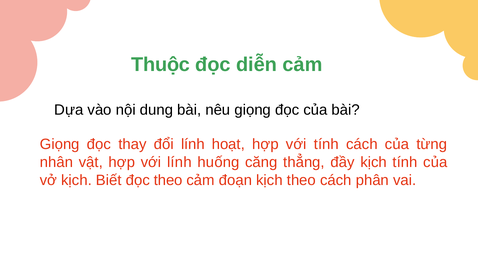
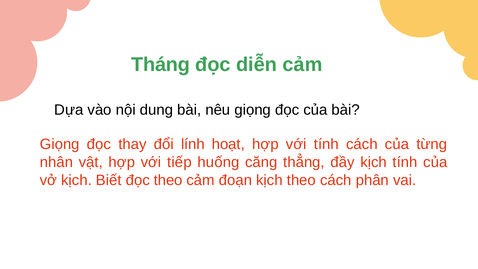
Thuộc: Thuộc -> Tháng (161, 64)
với lính: lính -> tiếp (179, 162)
